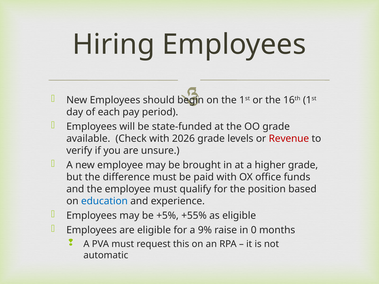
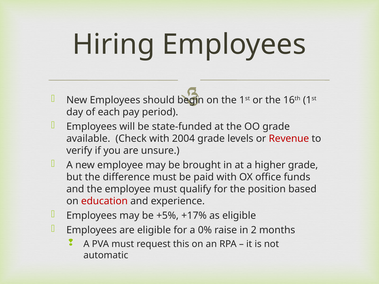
2026: 2026 -> 2004 (183, 139)
education colour: blue -> red (104, 201)
+55%: +55% -> +17% (194, 216)
9%: 9% -> 0% (205, 230)
0: 0 -> 2 (254, 230)
